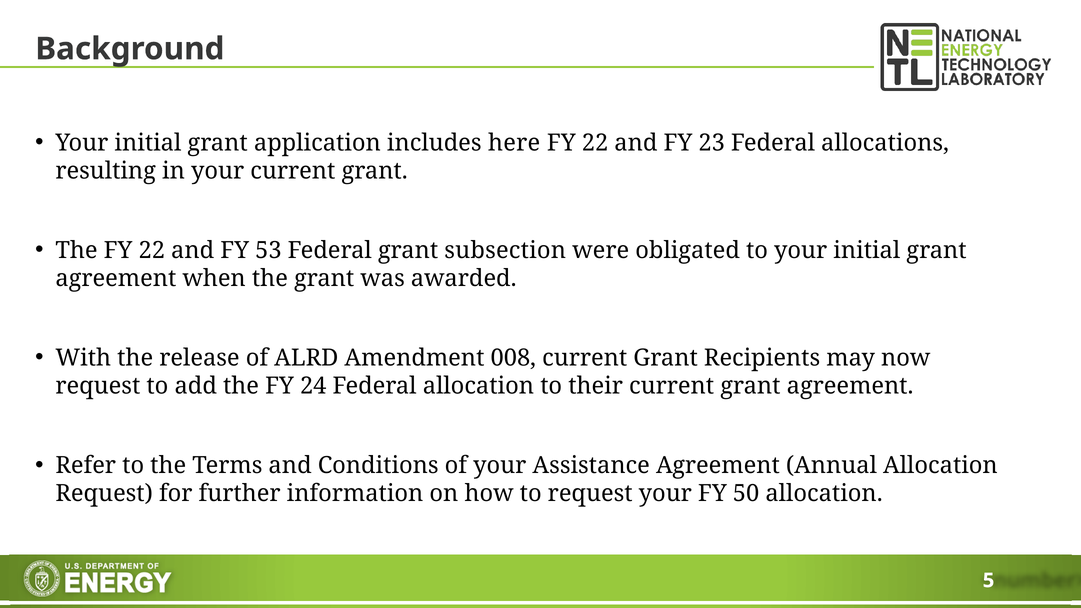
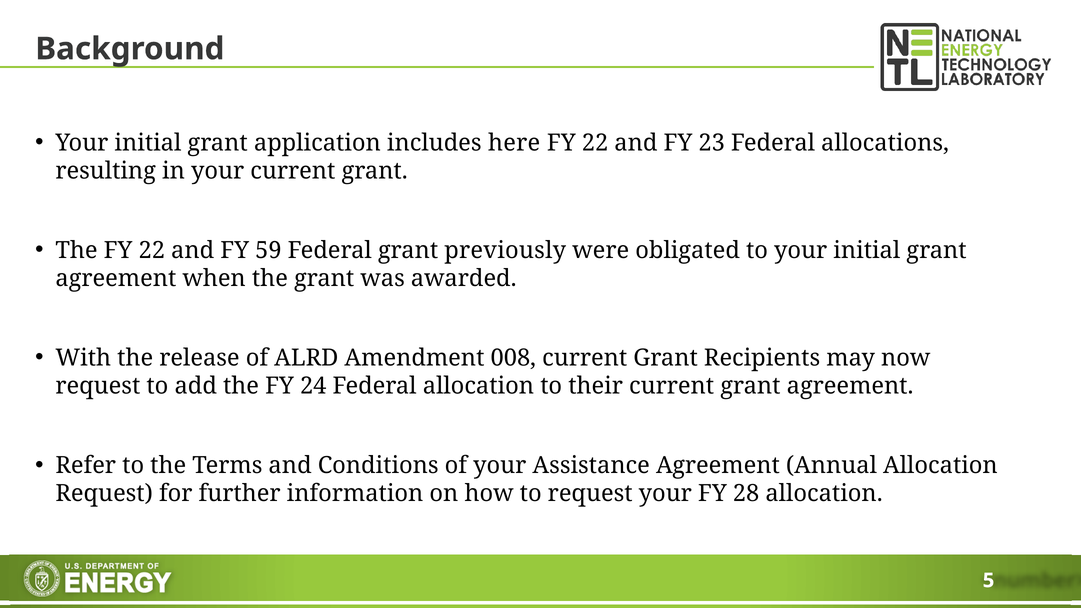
53: 53 -> 59 (268, 250)
subsection: subsection -> previously (505, 250)
50: 50 -> 28 (746, 494)
